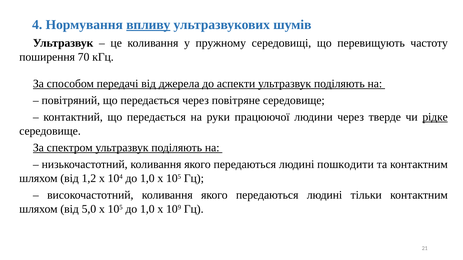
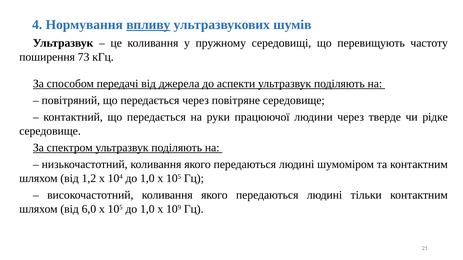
70: 70 -> 73 (84, 57)
рідке underline: present -> none (435, 117)
пошкодити: пошкодити -> шумоміром (346, 165)
5,0: 5,0 -> 6,0 (89, 209)
